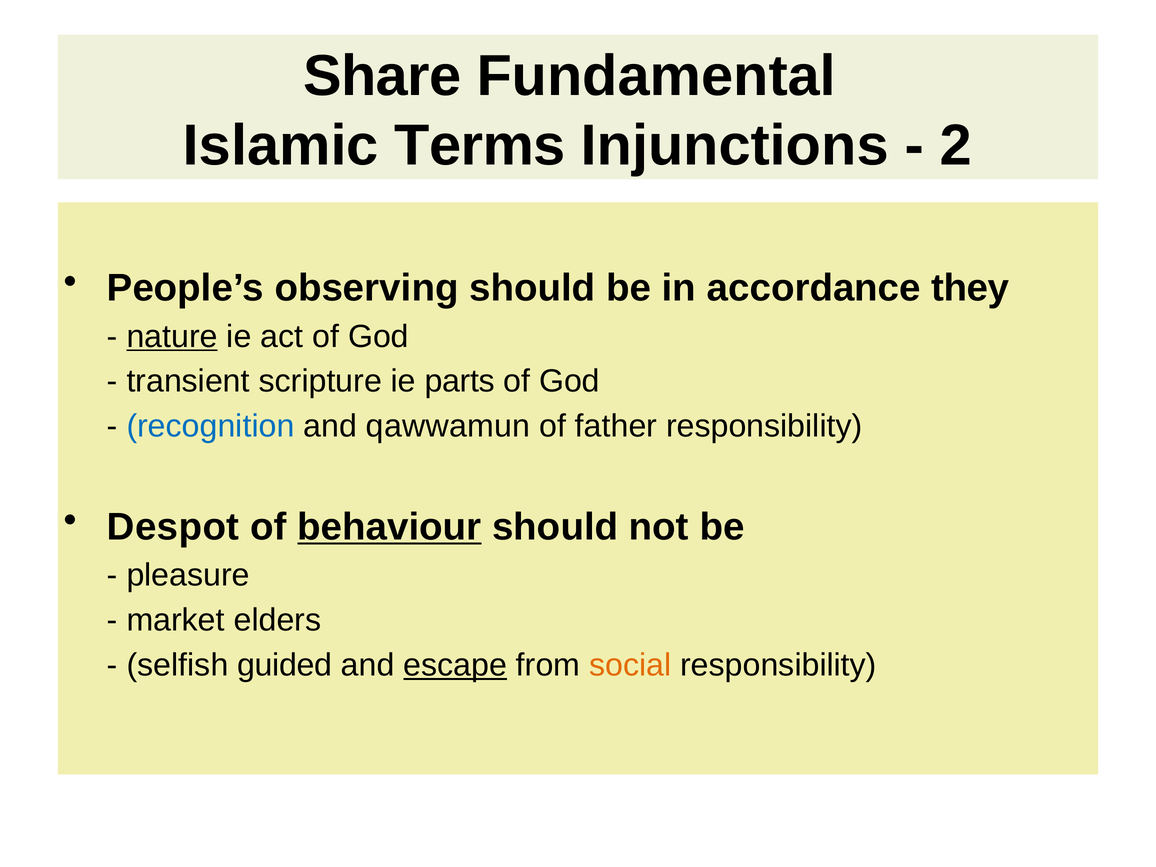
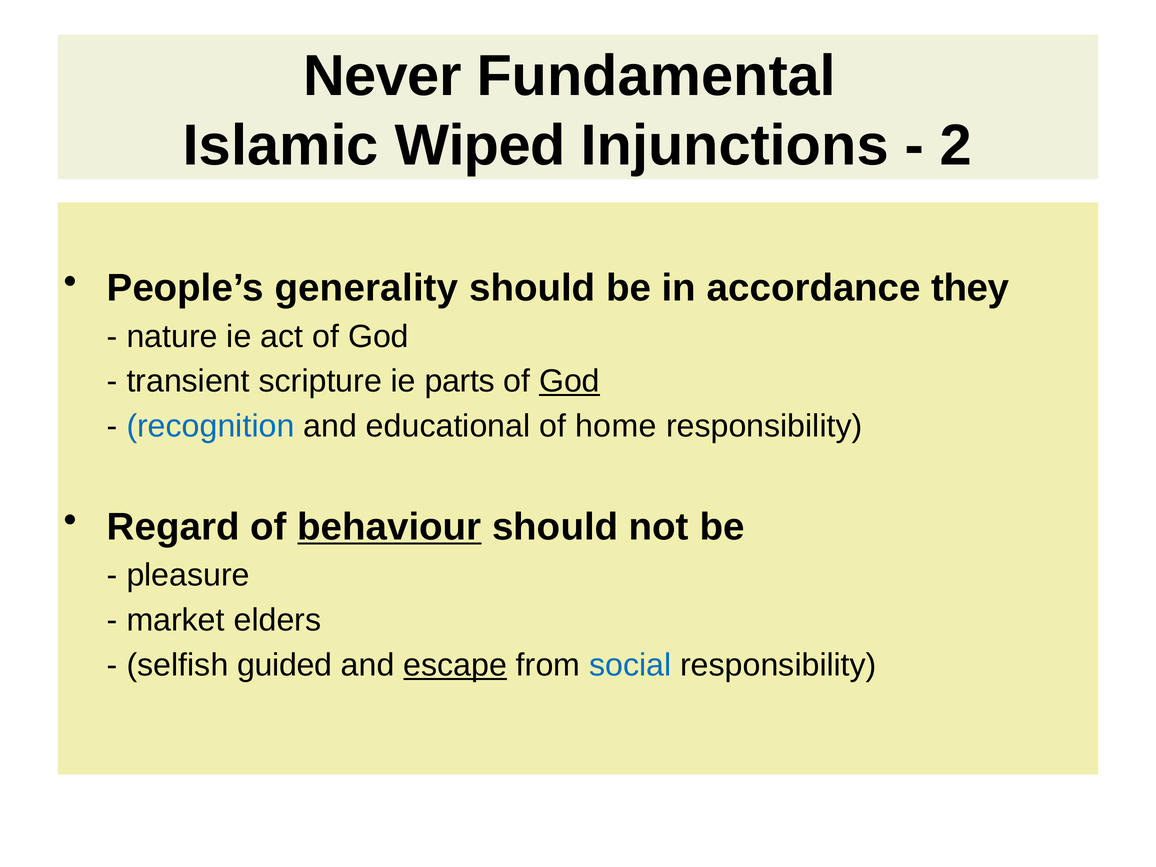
Share: Share -> Never (382, 76)
Terms: Terms -> Wiped (480, 146)
observing: observing -> generality (366, 288)
nature underline: present -> none (172, 336)
God underline: none -> present (569, 381)
qawwamun: qawwamun -> educational (448, 426)
father: father -> home (616, 426)
Despot: Despot -> Regard (173, 527)
social colour: orange -> blue (630, 665)
